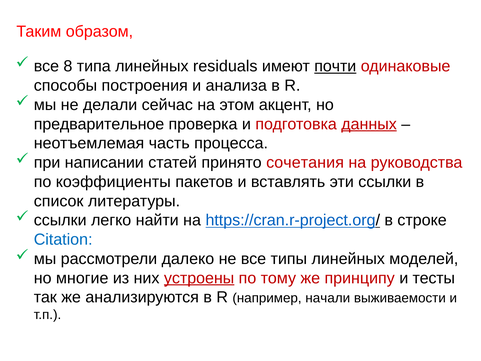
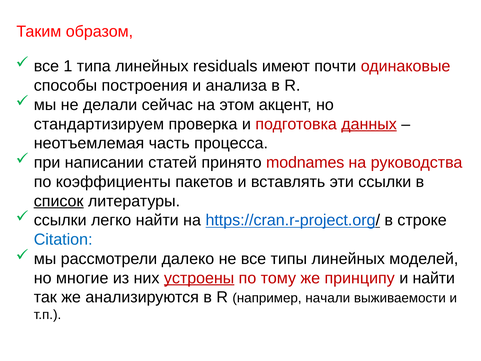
8: 8 -> 1 (68, 66)
почти underline: present -> none (335, 66)
предварительное: предварительное -> стандартизируем (99, 124)
сочетания: сочетания -> modnames (305, 162)
список underline: none -> present (59, 201)
и тесты: тесты -> найти (434, 278)
